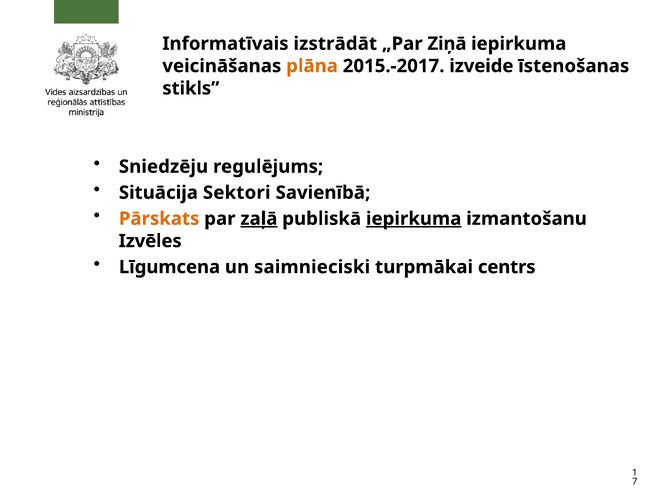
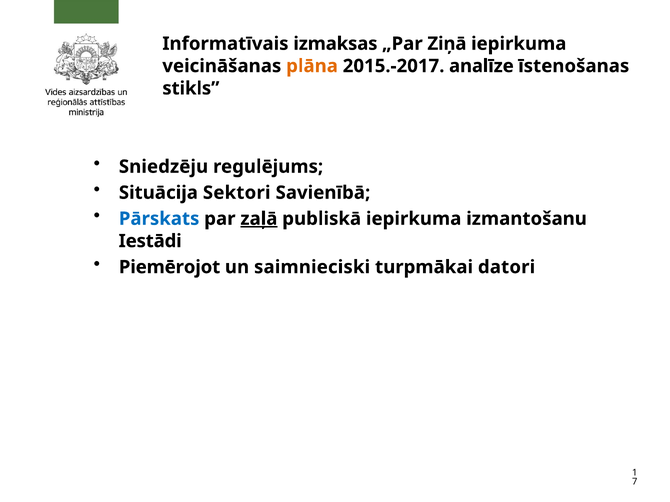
izstrādāt: izstrādāt -> izmaksas (335, 44)
izveide: izveide -> analīze (481, 66)
Pārskats colour: orange -> blue (159, 219)
iepirkuma underline: present -> none (414, 219)
Izvēles: Izvēles -> Iestādi (150, 241)
Līgumcena: Līgumcena -> Piemērojot (170, 267)
centrs: centrs -> datori (507, 267)
